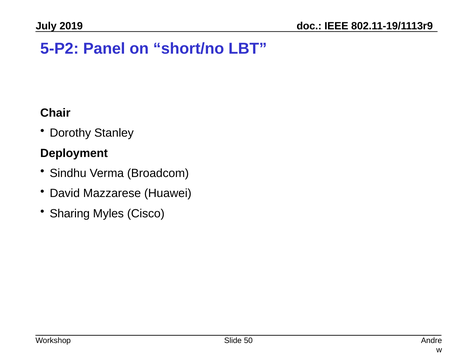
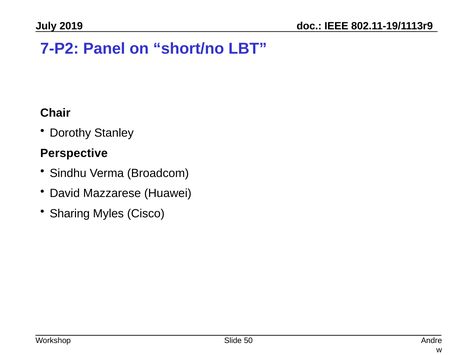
5-P2: 5-P2 -> 7-P2 (60, 48)
Deployment: Deployment -> Perspective (74, 153)
